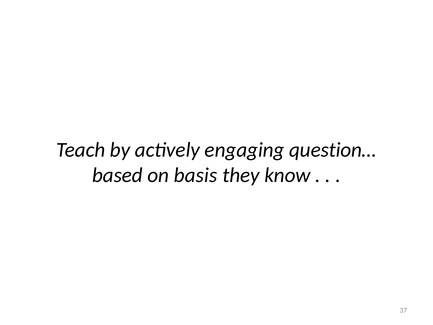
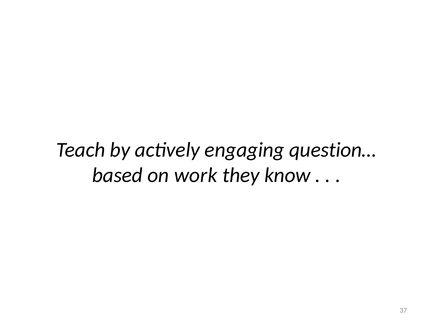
basis: basis -> work (196, 175)
